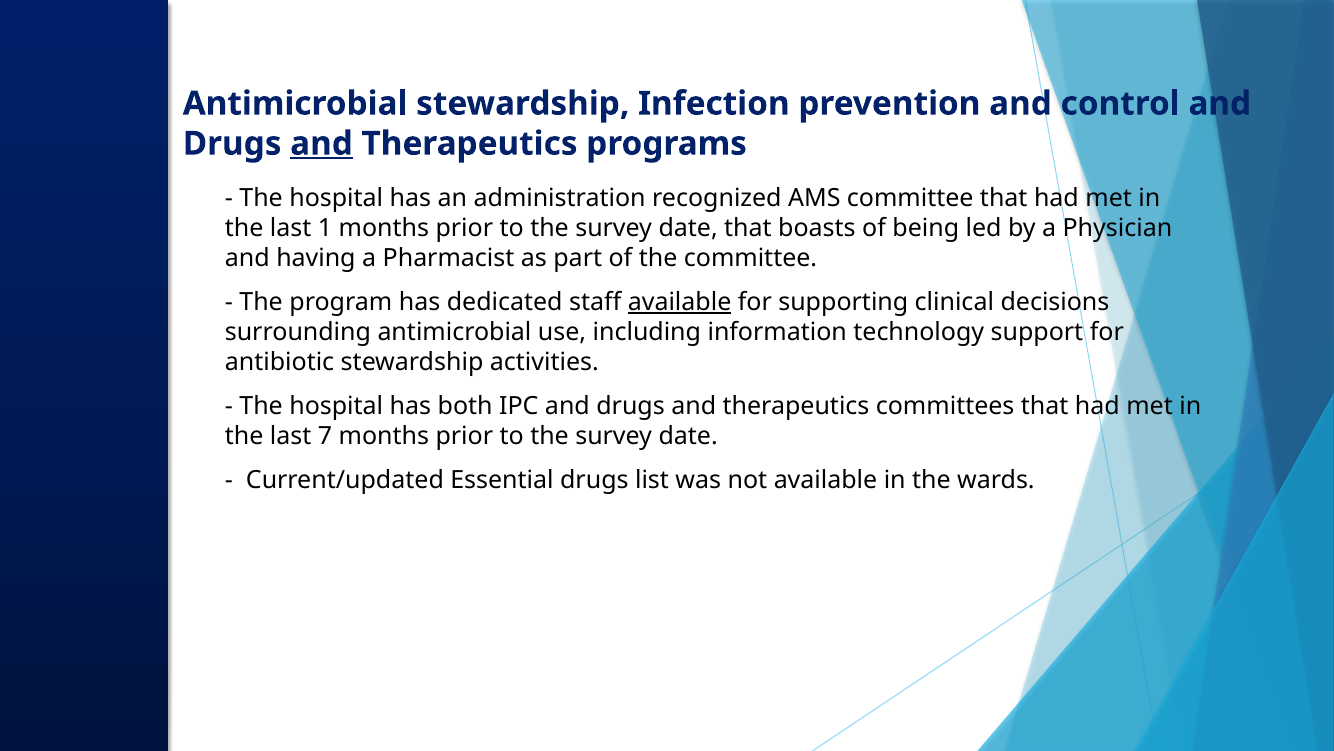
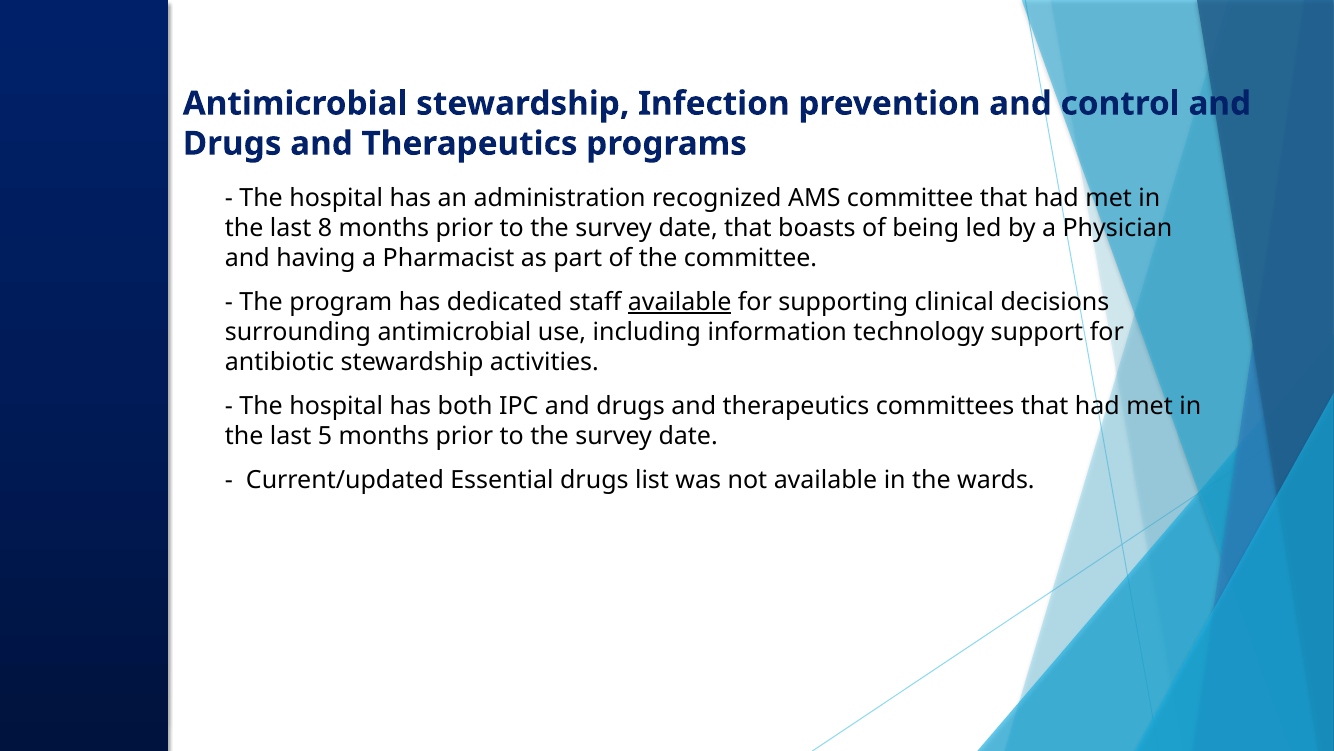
and underline: present -> none (321, 144)
1: 1 -> 8 (325, 228)
7: 7 -> 5 (325, 436)
